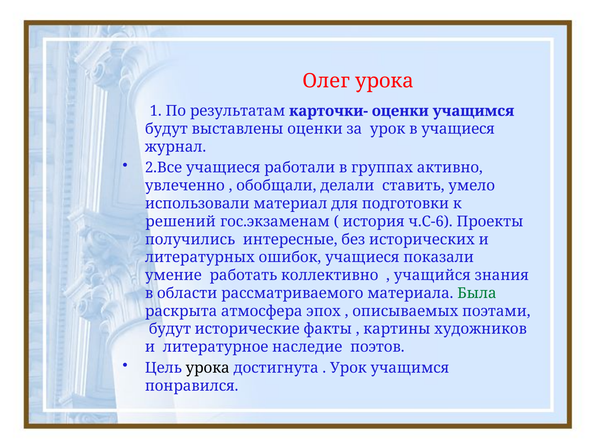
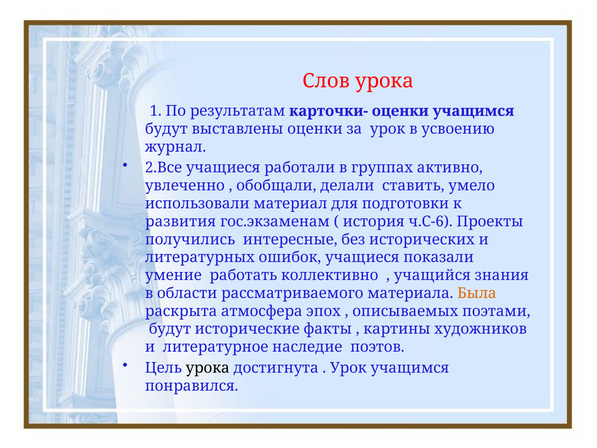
Олег: Олег -> Слов (326, 81)
в учащиеся: учащиеся -> усвоению (458, 129)
решений: решений -> развития (181, 221)
Была colour: green -> orange (477, 293)
